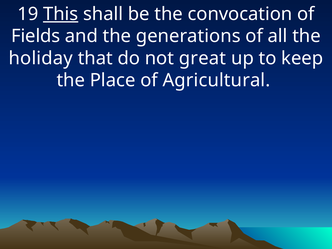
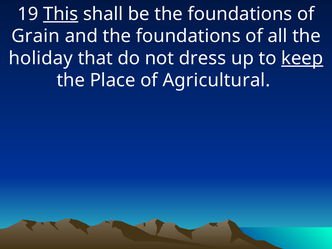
be the convocation: convocation -> foundations (240, 14)
Fields: Fields -> Grain (36, 36)
and the generations: generations -> foundations (188, 36)
great: great -> dress (203, 58)
keep underline: none -> present (302, 58)
